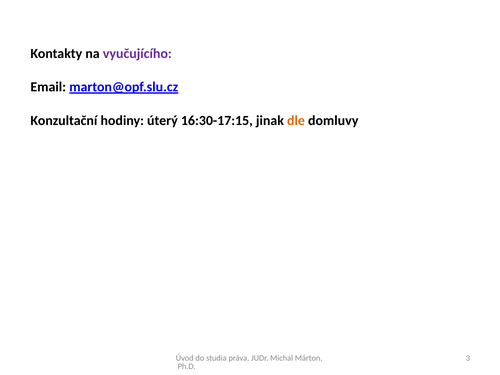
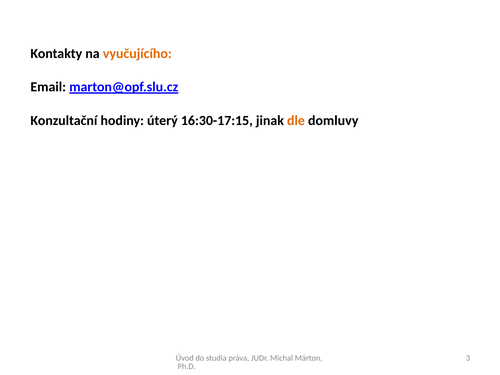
vyučujícího colour: purple -> orange (137, 54)
